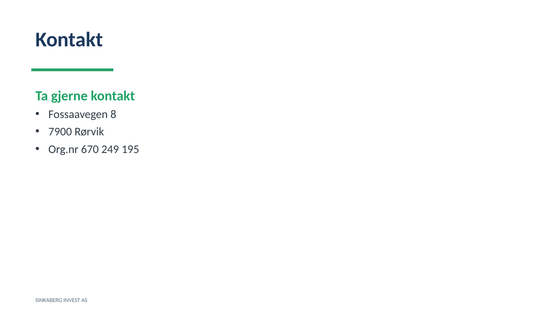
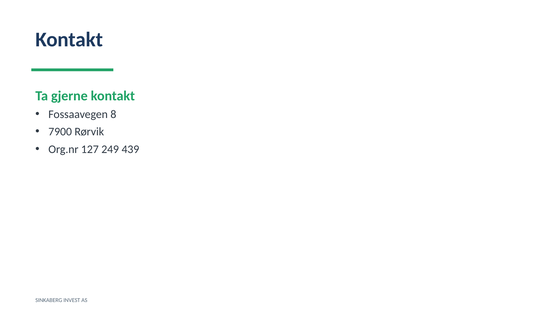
670: 670 -> 127 (90, 149)
195: 195 -> 439 (130, 149)
